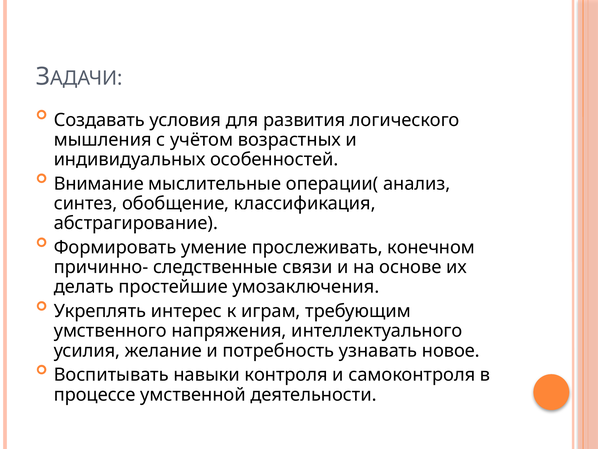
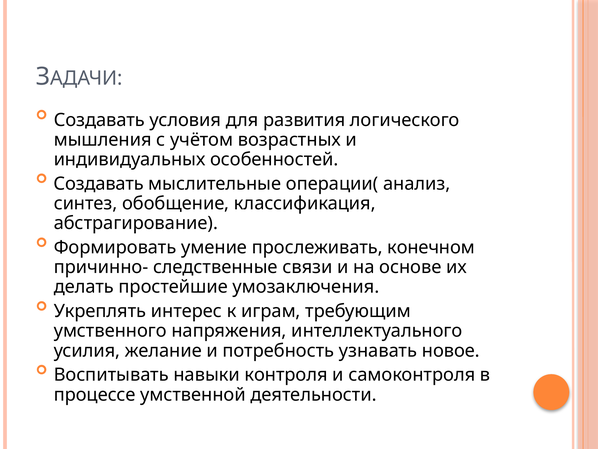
Внимание: Внимание -> Создавать (99, 183)
